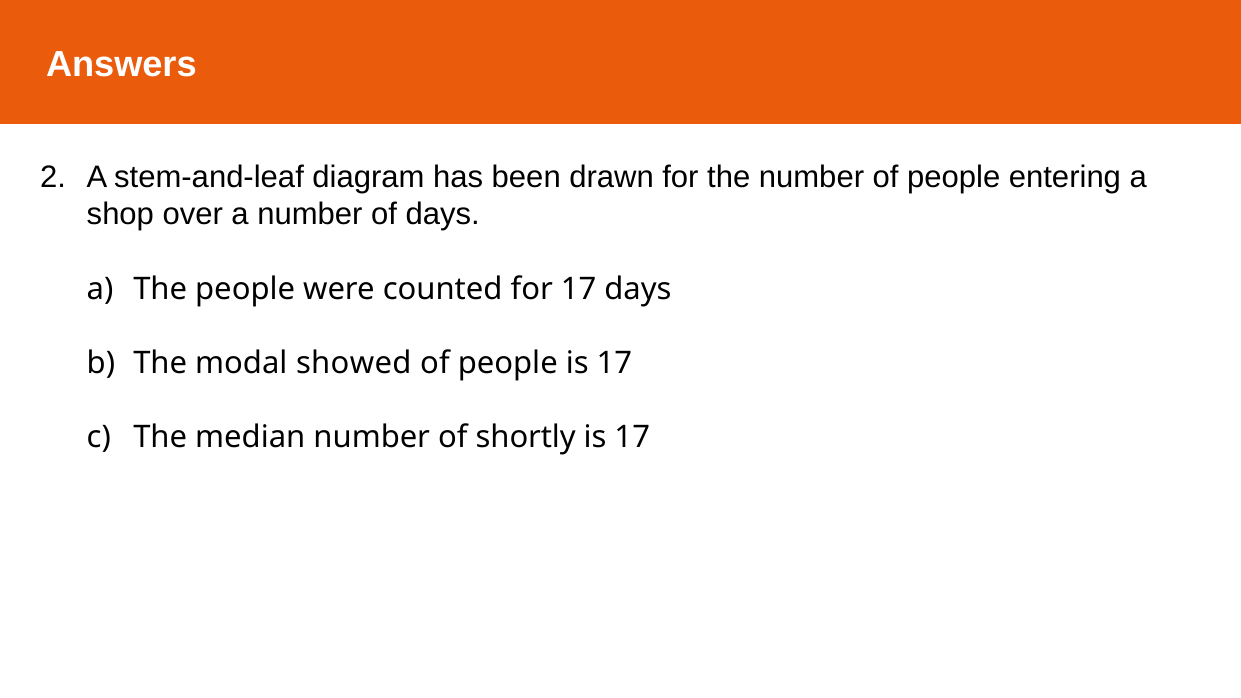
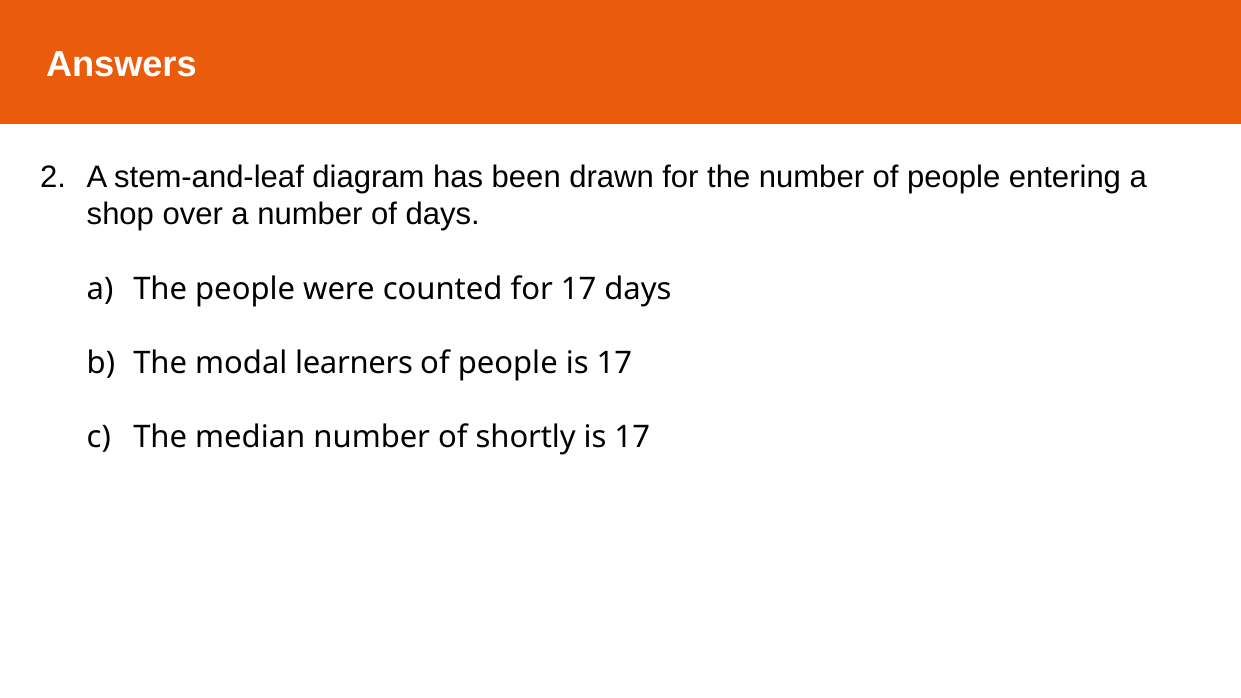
showed: showed -> learners (354, 363)
